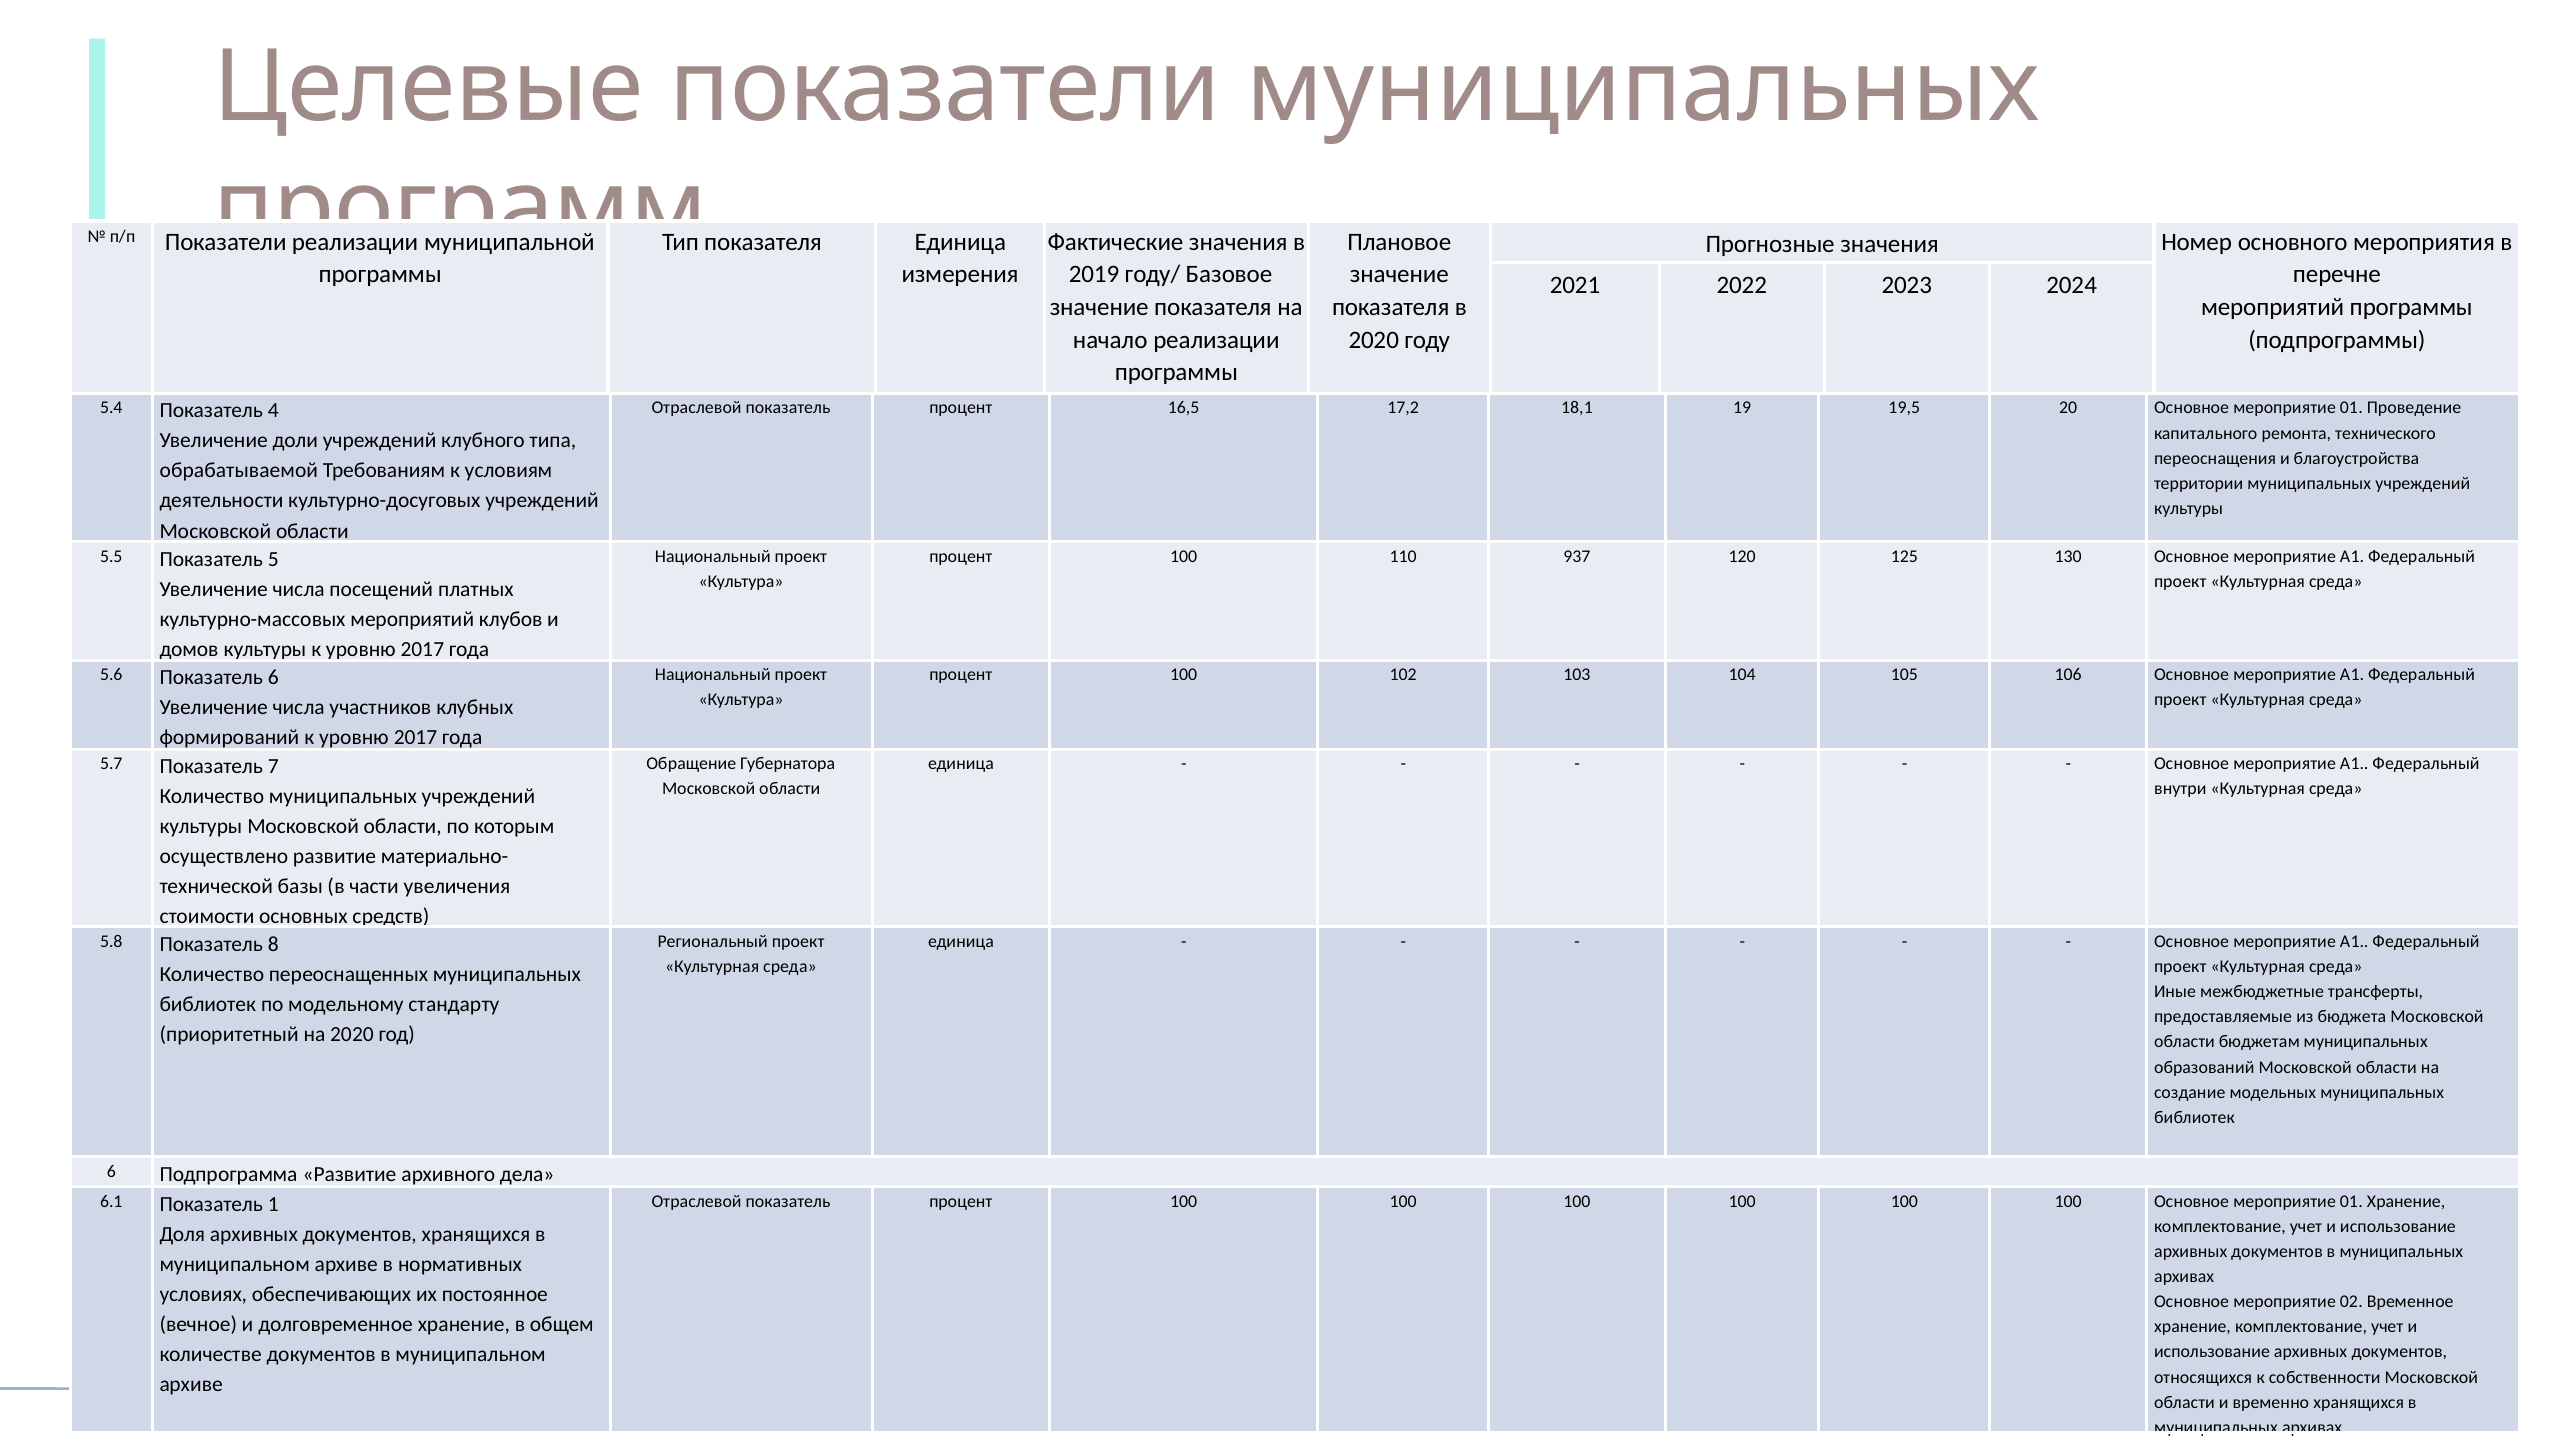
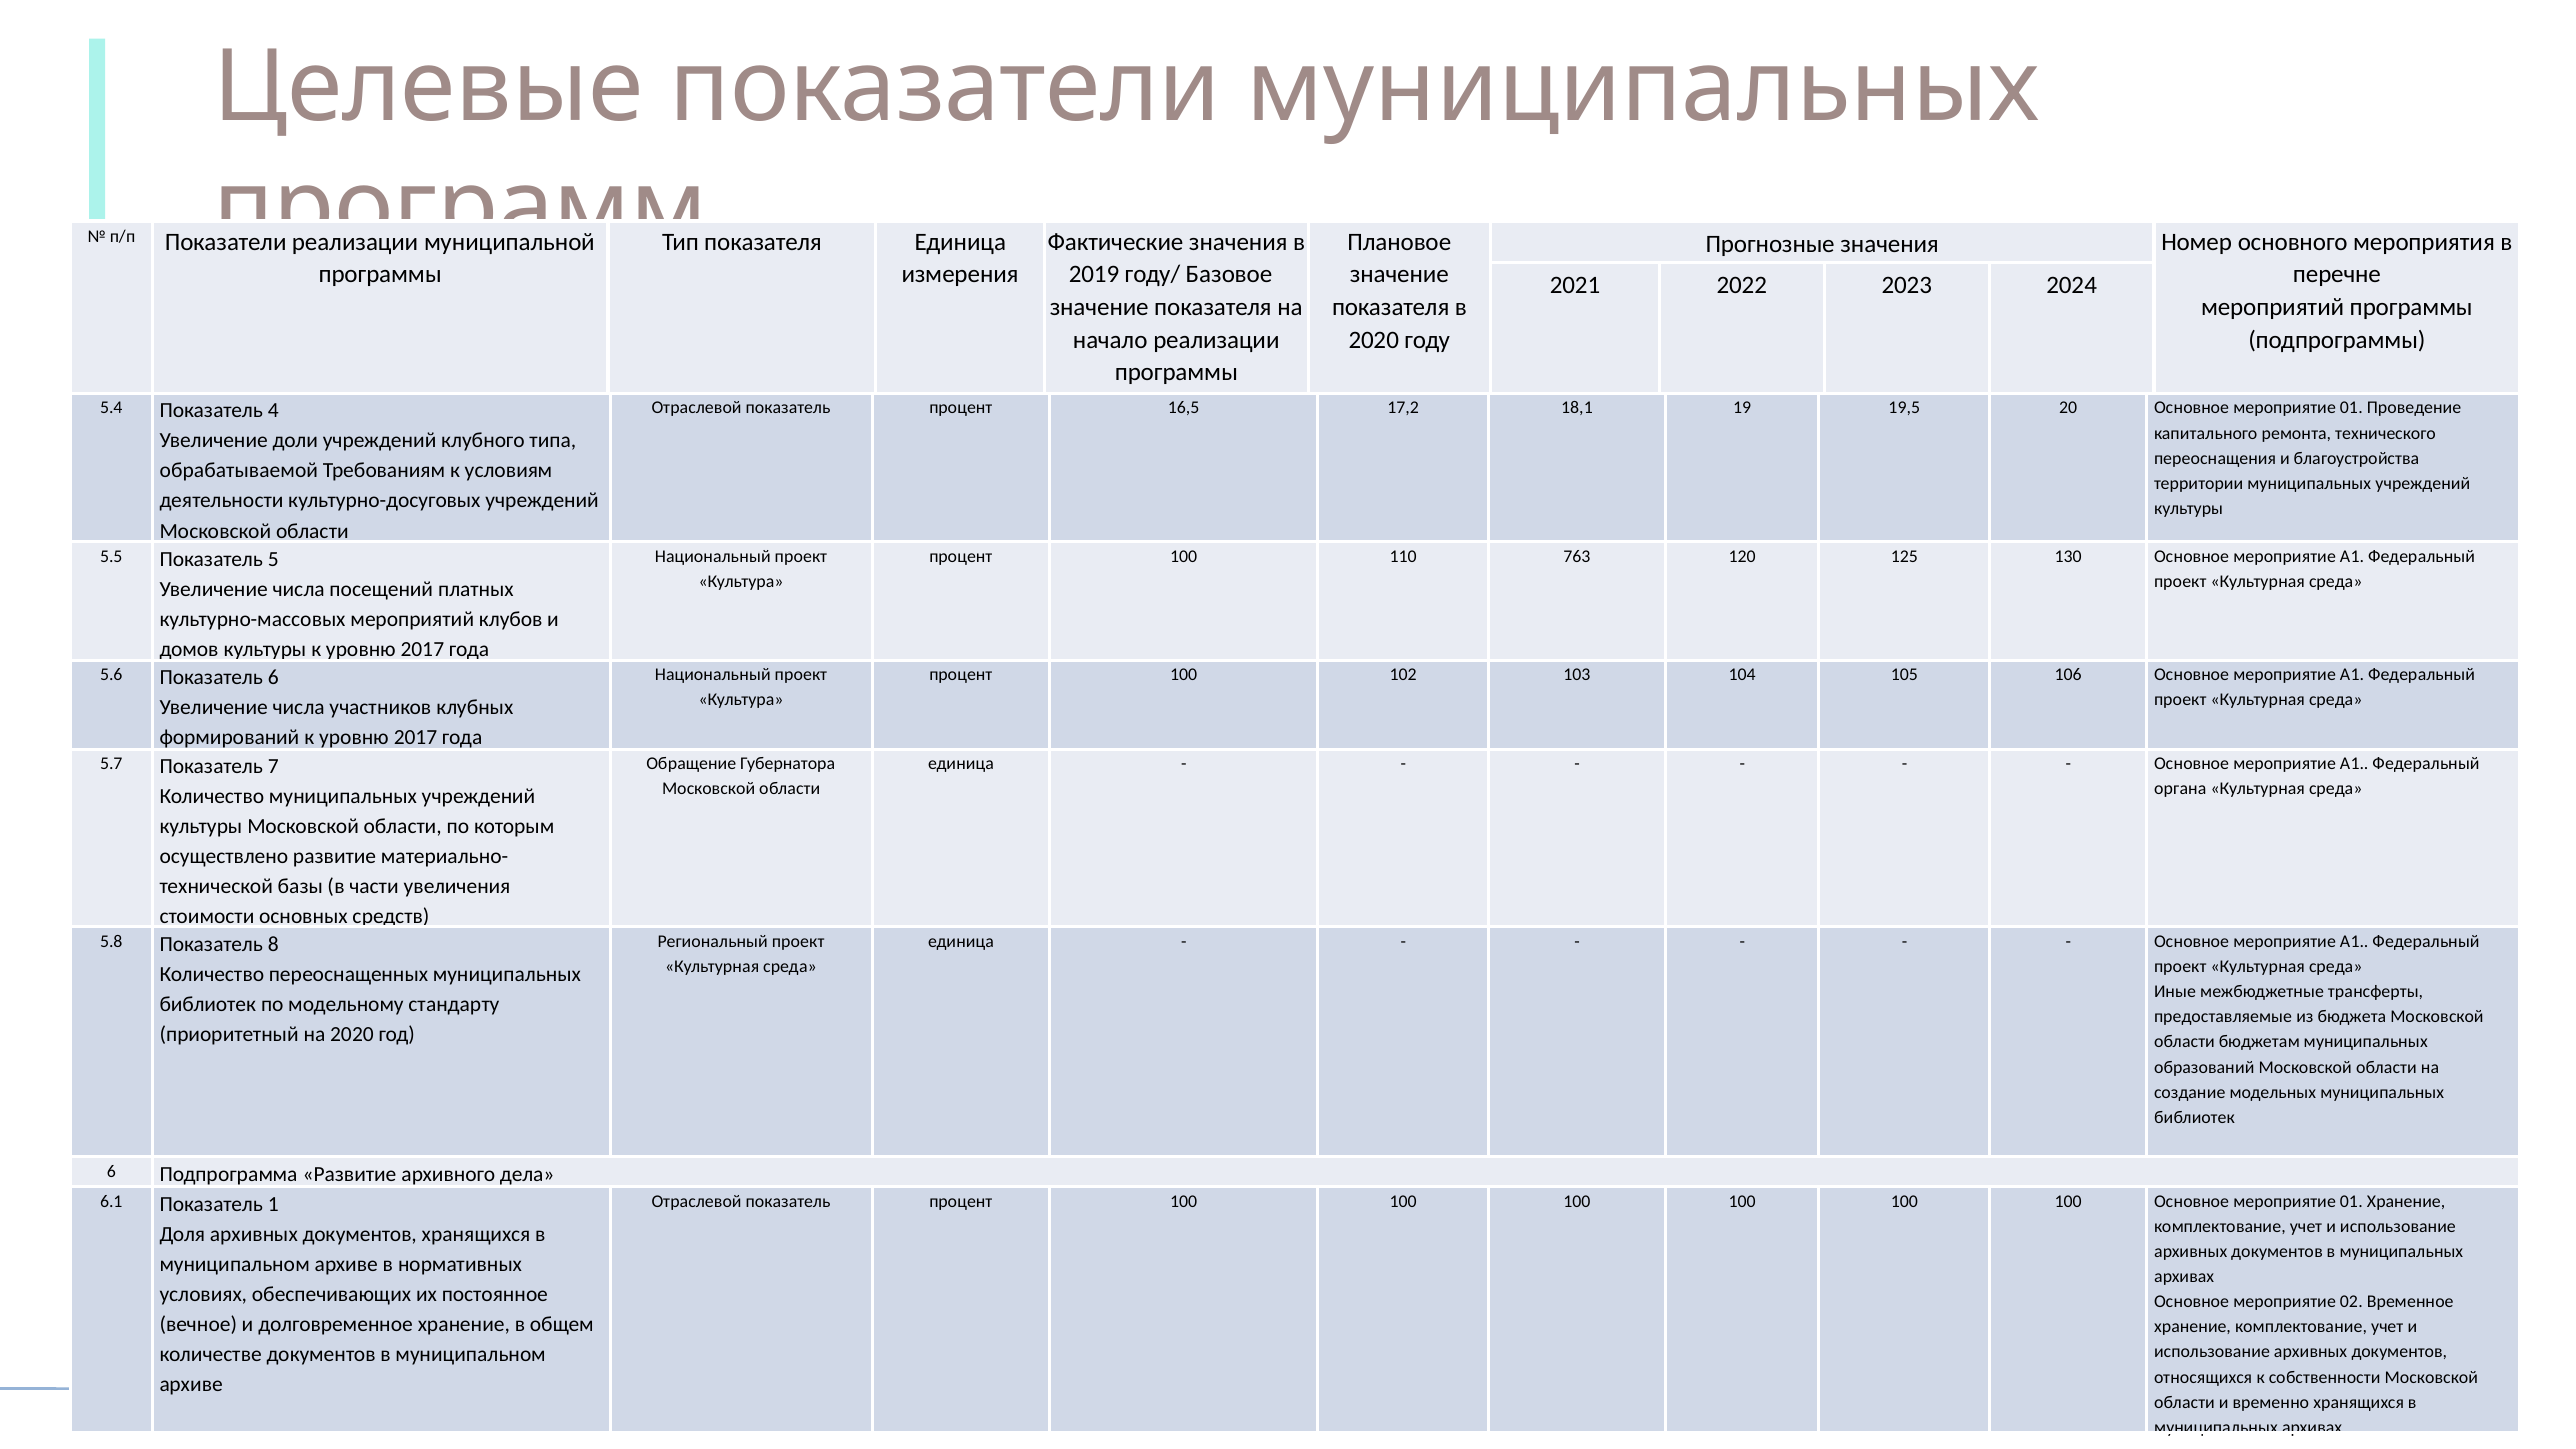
937: 937 -> 763 (1577, 556)
внутри: внутри -> органа (2180, 789)
